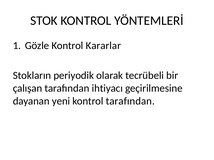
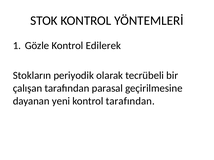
Kararlar: Kararlar -> Edilerek (103, 46)
ihtiyacı: ihtiyacı -> parasal (107, 88)
